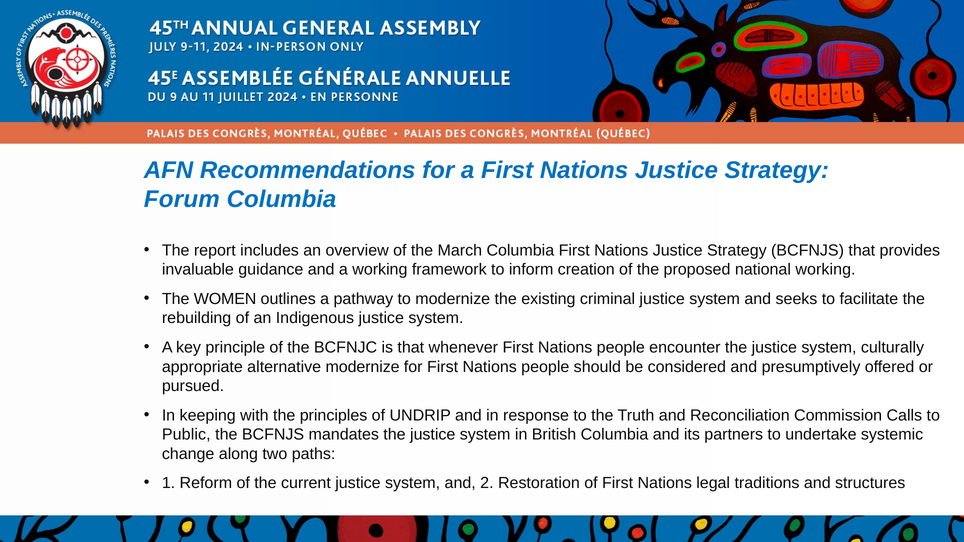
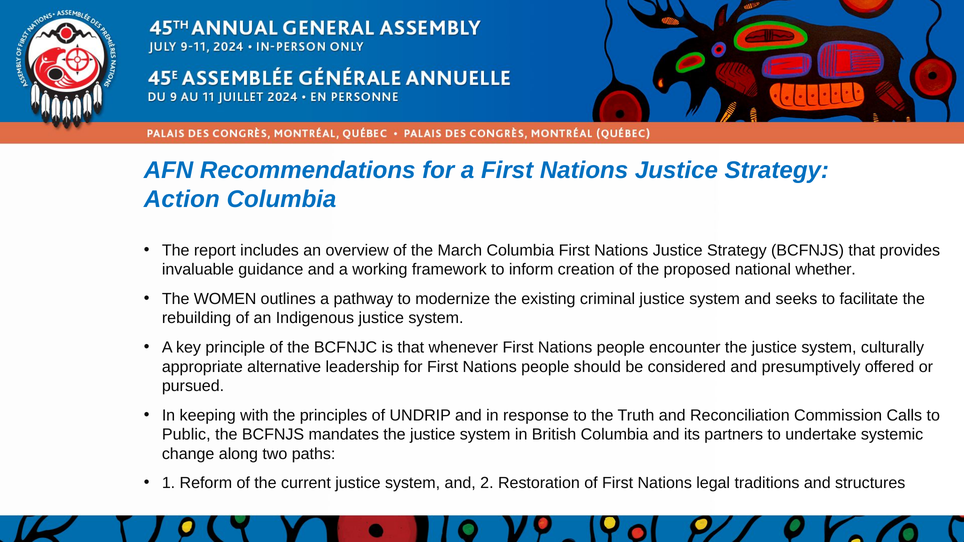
Forum: Forum -> Action (182, 199)
national working: working -> whether (826, 270)
alternative modernize: modernize -> leadership (363, 367)
